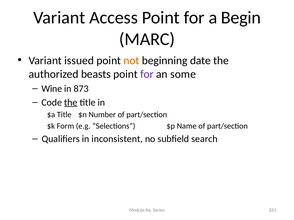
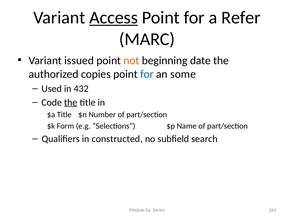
Access underline: none -> present (114, 18)
Begin: Begin -> Refer (241, 18)
beasts: beasts -> copies (96, 74)
for colour: purple -> blue (147, 74)
Wine: Wine -> Used (52, 89)
873: 873 -> 432 (81, 89)
inconsistent: inconsistent -> constructed (117, 139)
